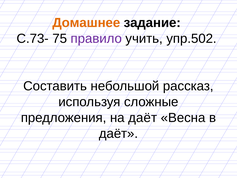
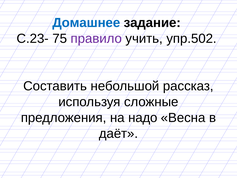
Домашнее colour: orange -> blue (86, 23)
С.73-: С.73- -> С.23- (33, 39)
на даёт: даёт -> надо (143, 118)
